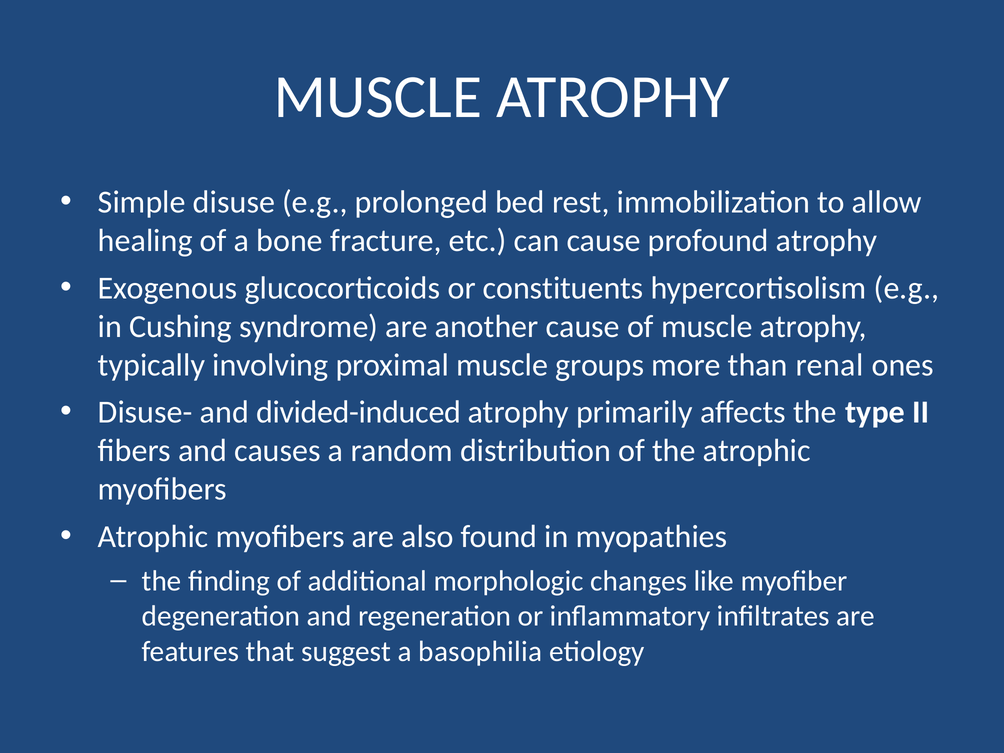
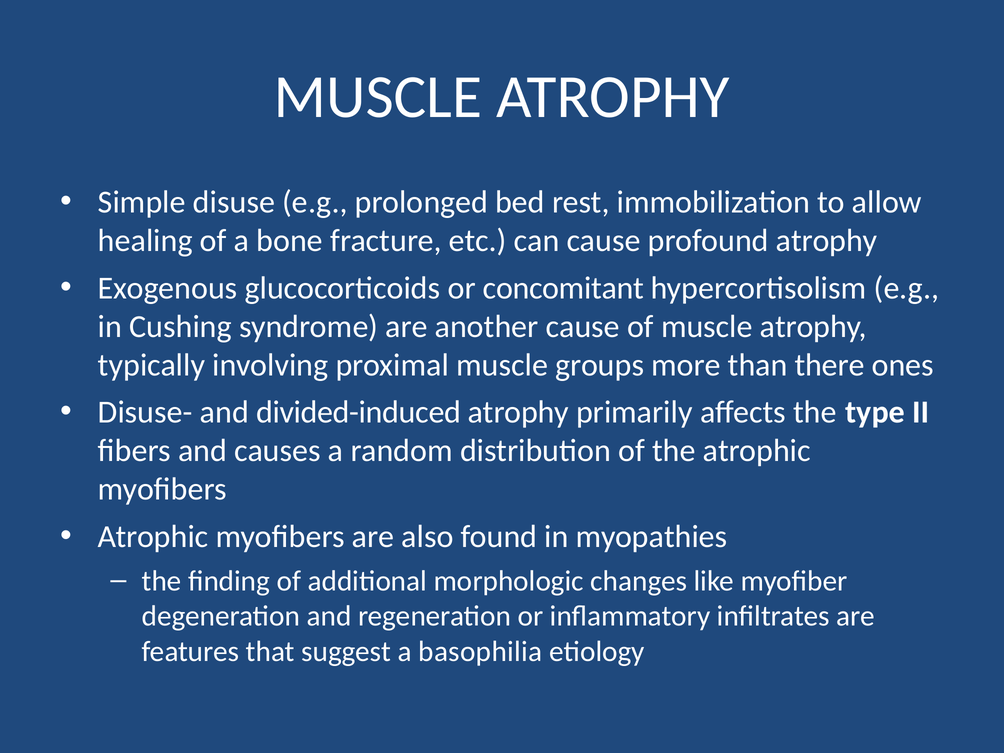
constituents: constituents -> concomitant (563, 288)
renal: renal -> there (830, 365)
